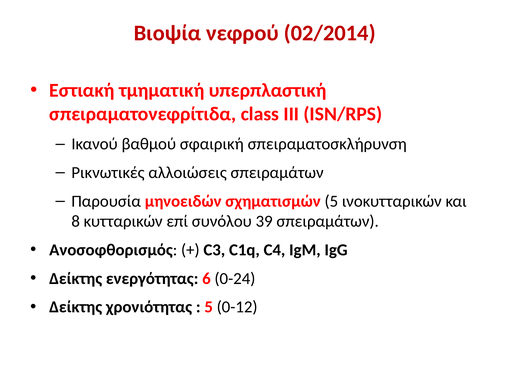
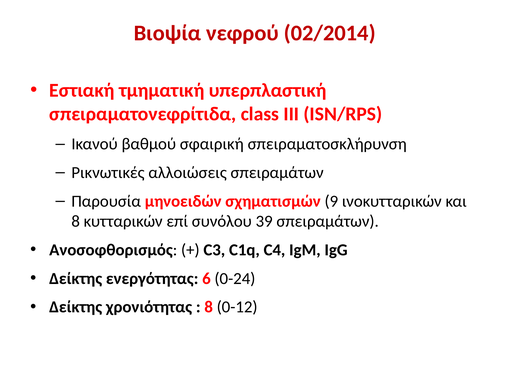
σχηματισμών 5: 5 -> 9 (331, 202)
5: 5 -> 8 (209, 308)
